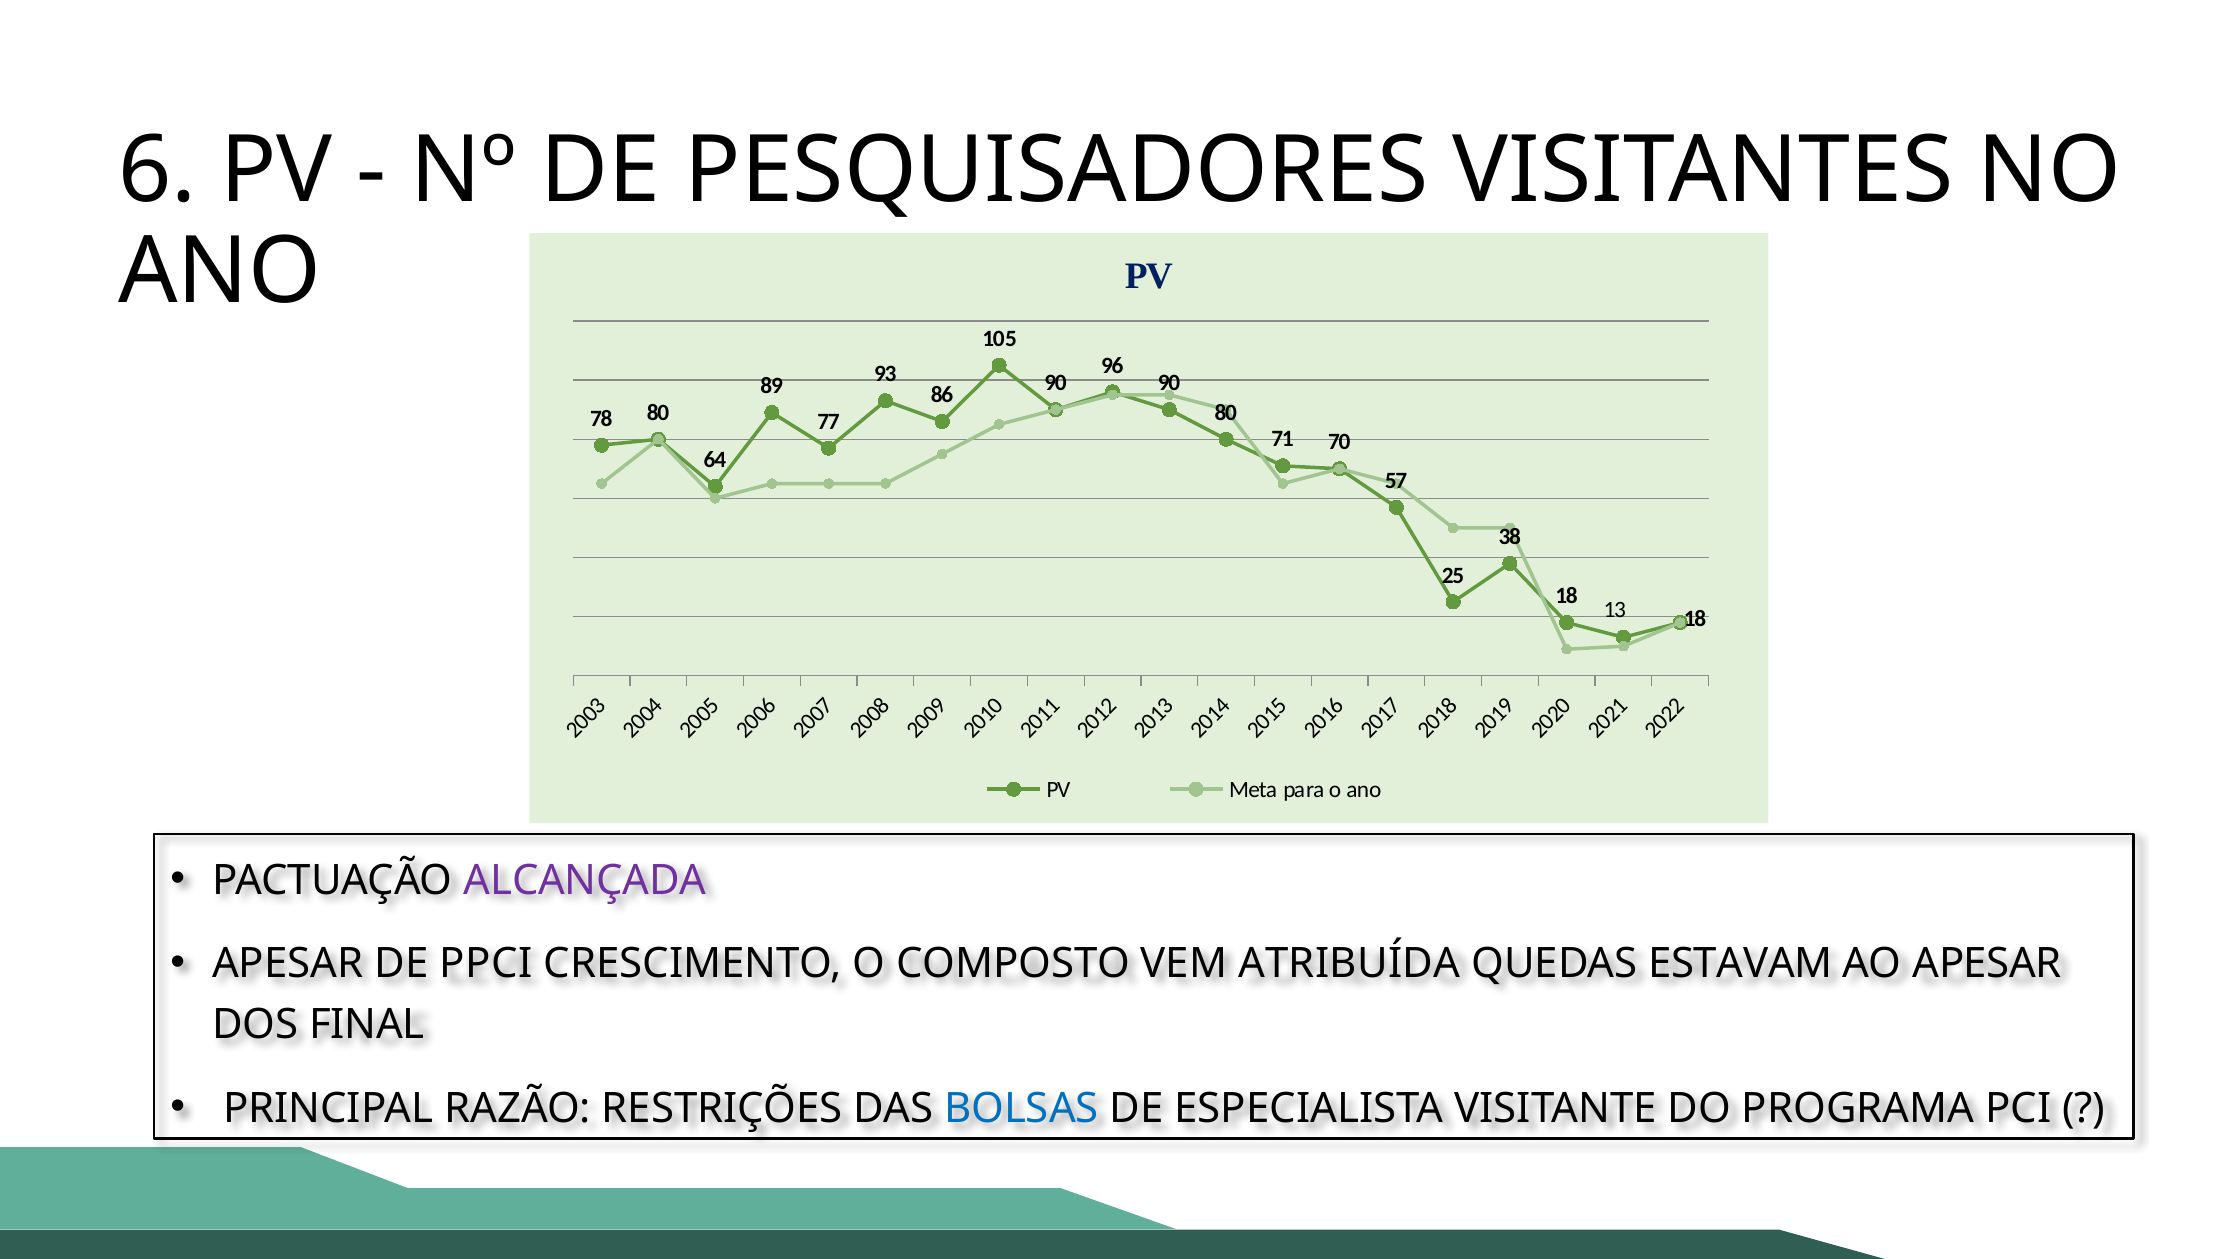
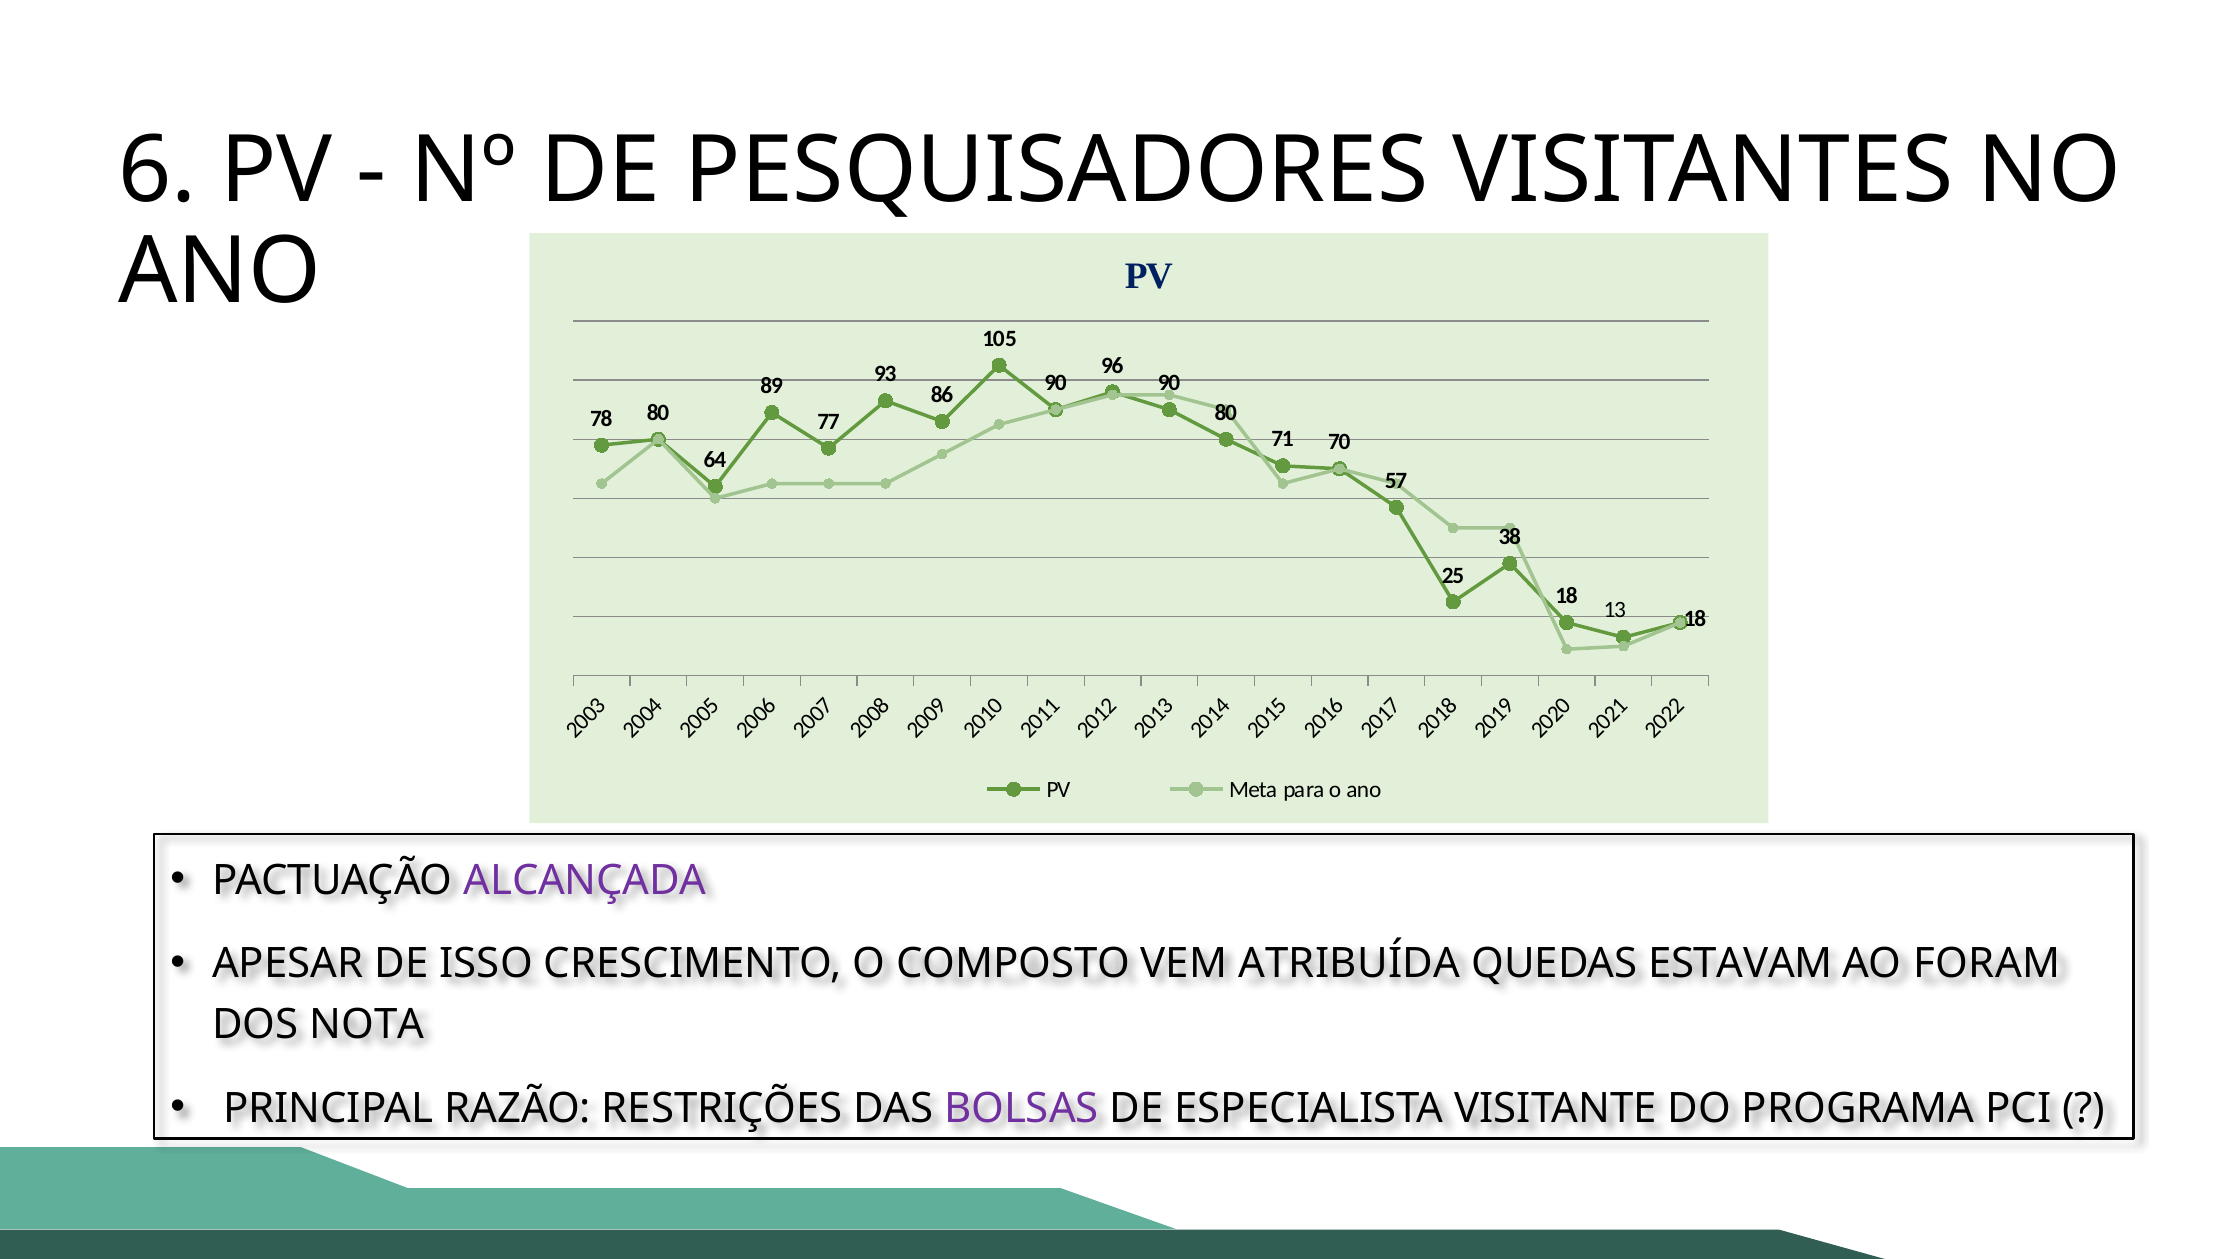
PPCI: PPCI -> ISSO (486, 964)
AO APESAR: APESAR -> FORAM (1987, 964)
FINAL: FINAL -> NOTA (367, 1024)
BOLSAS colour: blue -> purple (1021, 1108)
